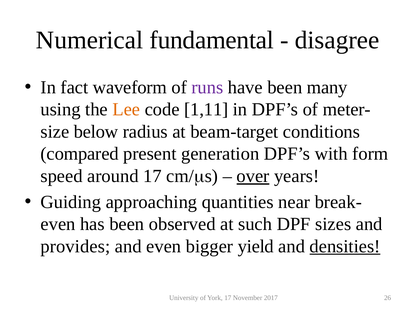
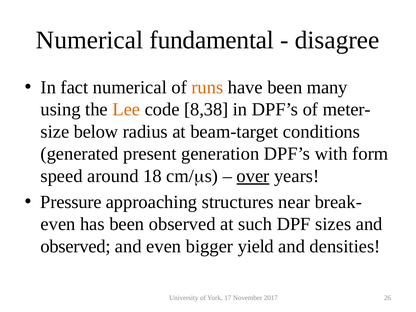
fact waveform: waveform -> numerical (130, 87)
runs colour: purple -> orange (207, 87)
1,11: 1,11 -> 8,38 (206, 109)
compared: compared -> generated (80, 154)
around 17: 17 -> 18 (152, 176)
Guiding: Guiding -> Pressure (71, 202)
quantities: quantities -> structures (238, 202)
provides: provides -> observed (76, 246)
densities underline: present -> none (345, 246)
